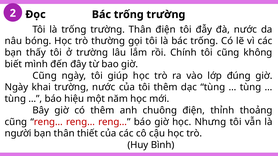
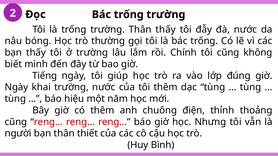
Thân điện: điện -> thấy (166, 30)
Cũng: Cũng -> Tiếng (45, 76)
